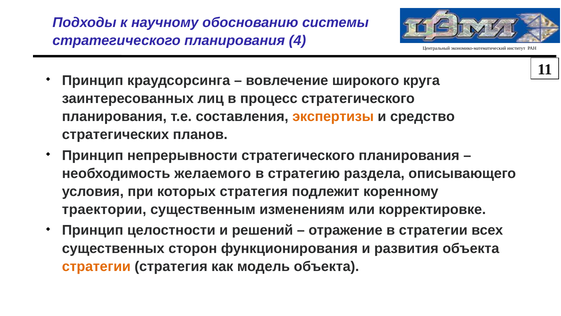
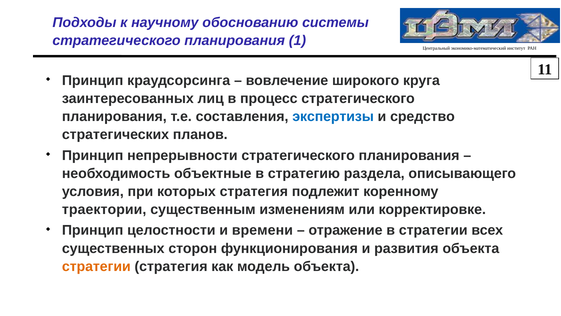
4: 4 -> 1 (297, 40)
экспертизы colour: orange -> blue (333, 116)
желаемого: желаемого -> объектные (213, 173)
решений: решений -> времени (262, 230)
